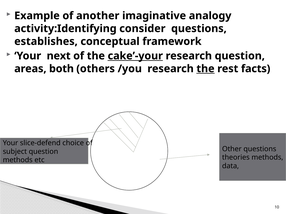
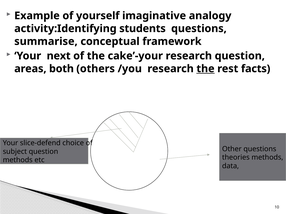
another: another -> yourself (98, 16)
consider: consider -> students (143, 29)
establishes: establishes -> summarise (46, 42)
cake’-your underline: present -> none (135, 56)
